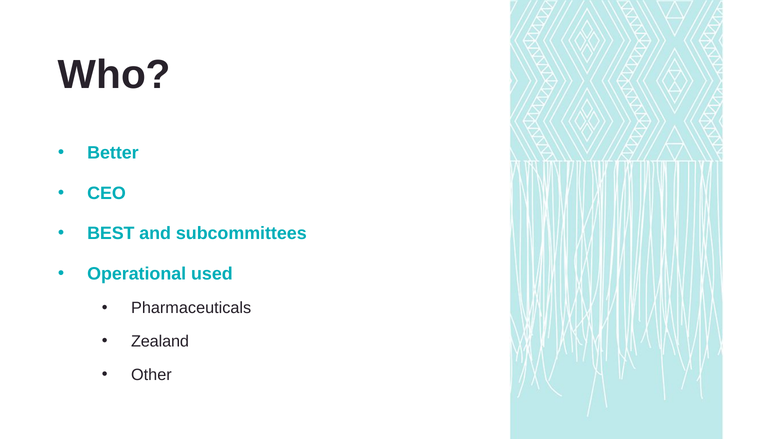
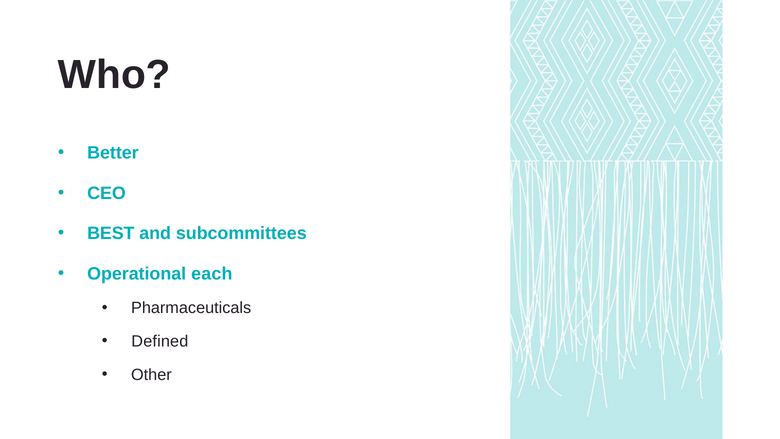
used: used -> each (212, 274)
Zealand: Zealand -> Defined (160, 341)
